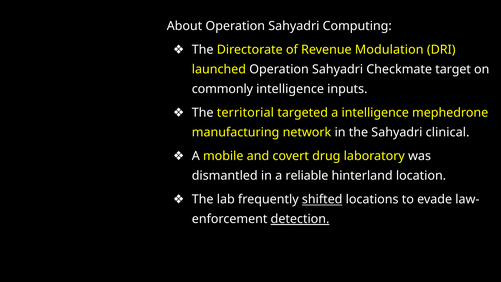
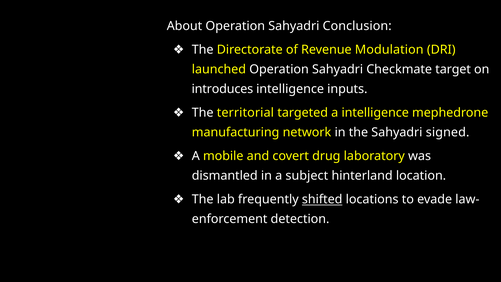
Computing: Computing -> Conclusion (357, 26)
commonly: commonly -> introduces (222, 89)
clinical: clinical -> signed (448, 132)
reliable: reliable -> subject (307, 176)
detection underline: present -> none (300, 219)
